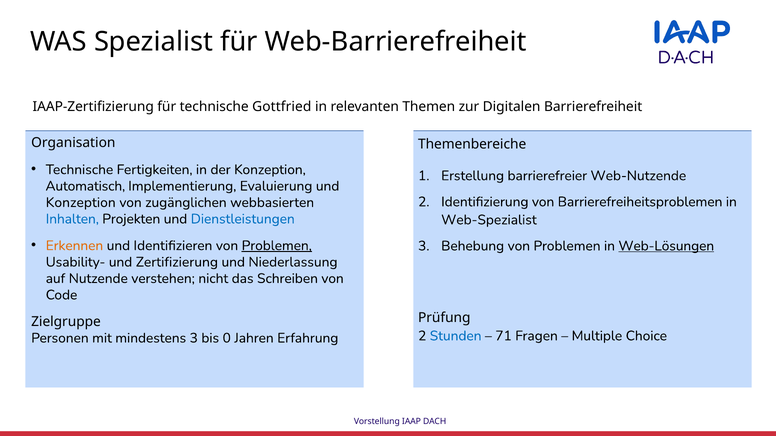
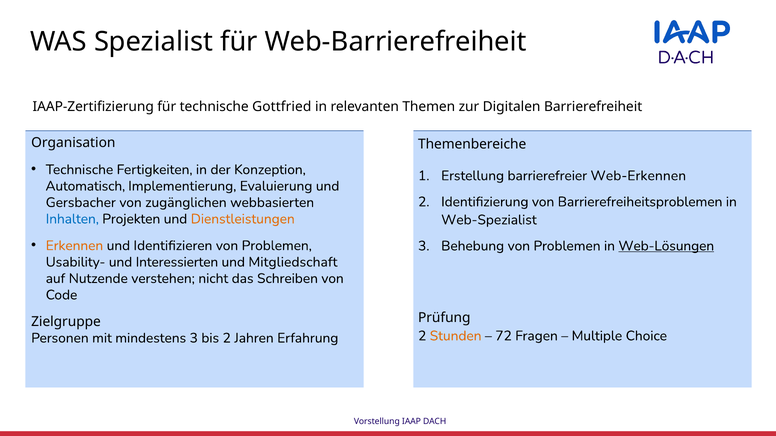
Web-Nutzende: Web-Nutzende -> Web-Erkennen (638, 176)
Konzeption: Konzeption -> Gersbacher (81, 203)
Dienstleistungen colour: blue -> orange (243, 219)
Problemen underline: present -> none (277, 246)
Zertifizierung: Zertifizierung -> Interessierten (177, 262)
Niederlassung: Niederlassung -> Mitgliedschaft (293, 262)
Stunden colour: blue -> orange (456, 336)
71: 71 -> 72 (504, 336)
bis 0: 0 -> 2 (227, 338)
